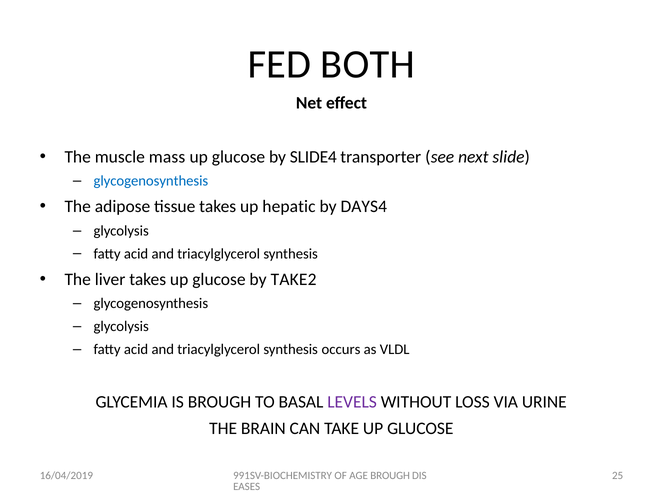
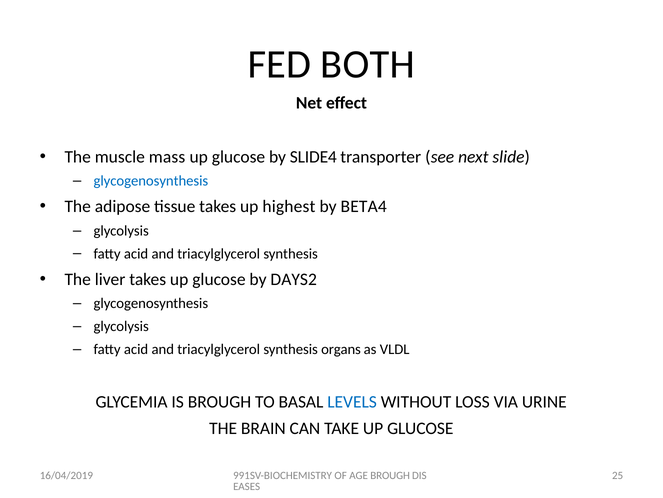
hepatic: hepatic -> highest (289, 206)
DAYS4: DAYS4 -> BETA4 (364, 206)
TAKE2: TAKE2 -> DAYS2 (294, 279)
occurs: occurs -> organs (341, 349)
LEVELS colour: purple -> blue (352, 401)
